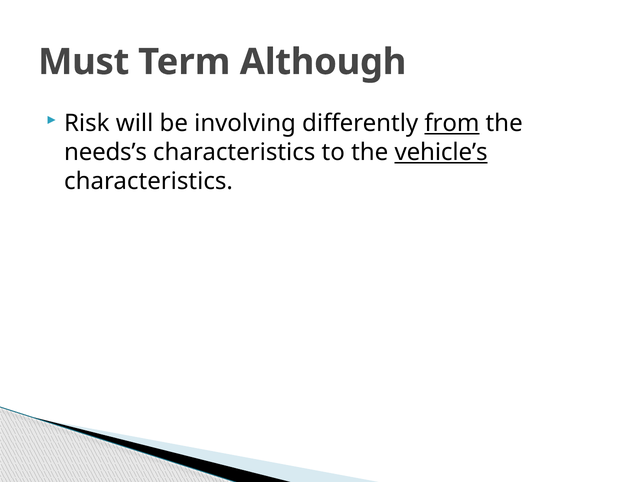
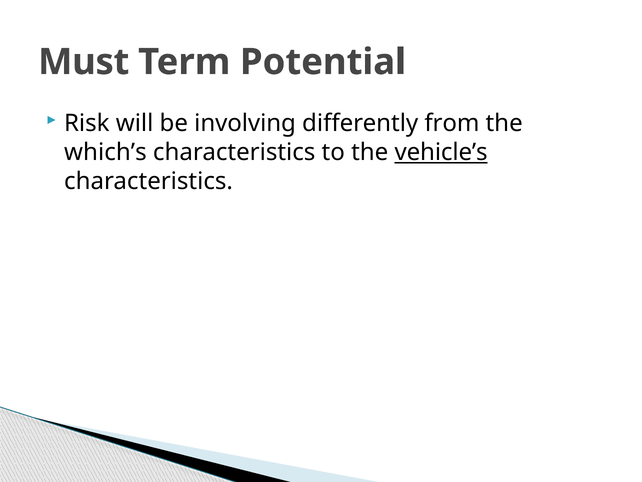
Although: Although -> Potential (323, 62)
from underline: present -> none (452, 123)
needs’s: needs’s -> which’s (105, 152)
